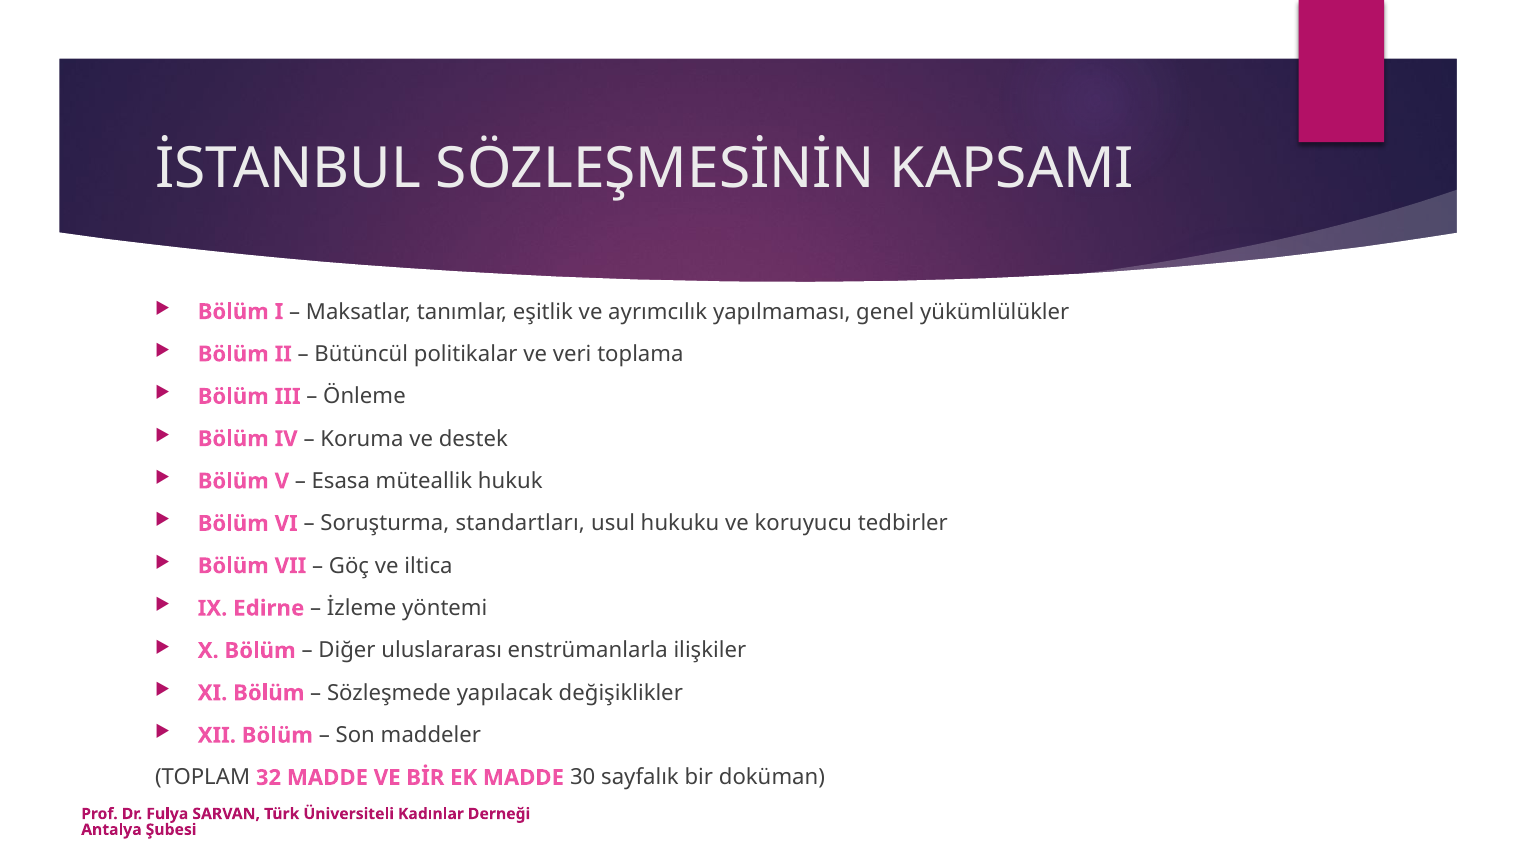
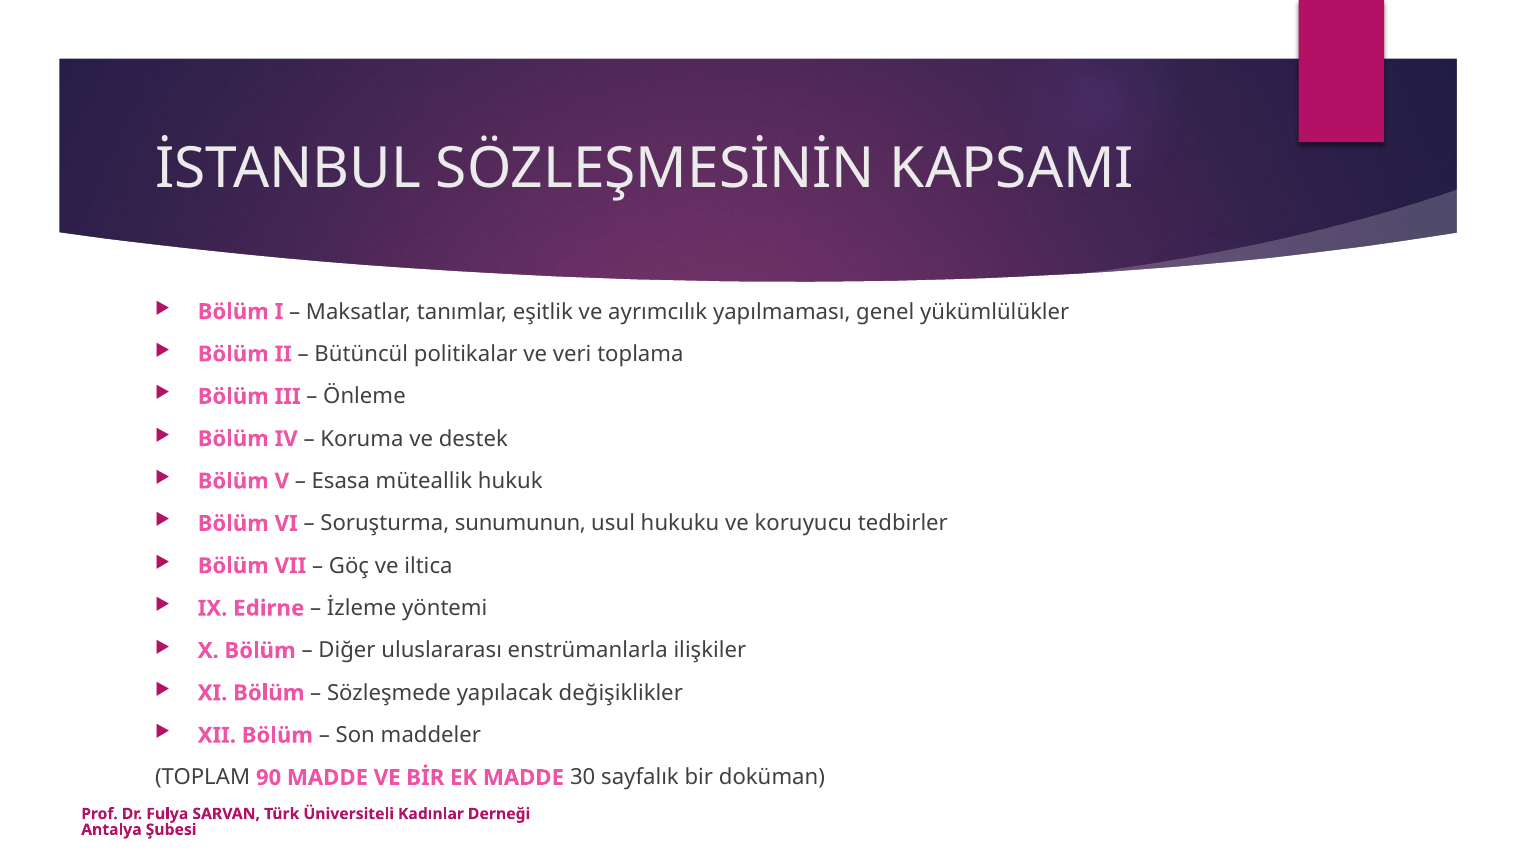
standartları: standartları -> sunumunun (520, 524)
32: 32 -> 90 (269, 778)
